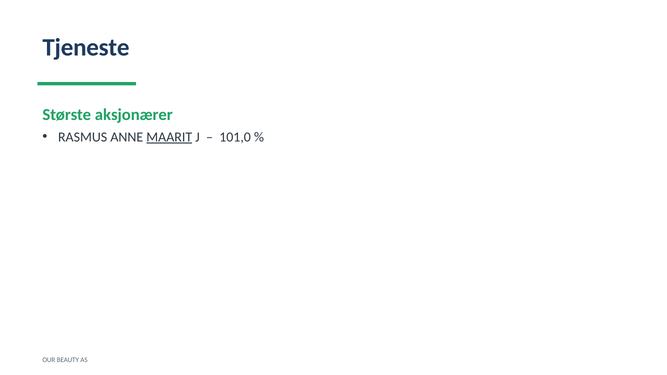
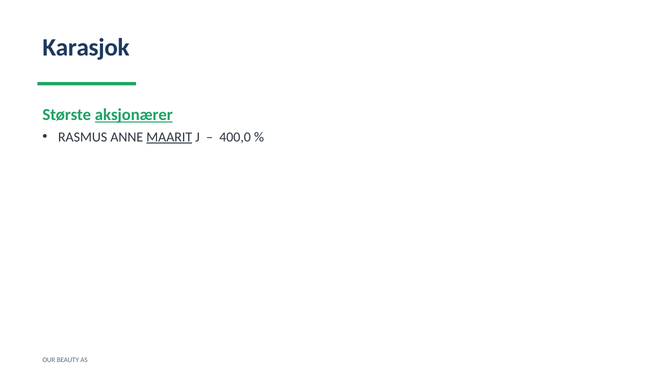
Tjeneste: Tjeneste -> Karasjok (86, 48)
aksjonærer underline: none -> present (134, 115)
101,0: 101,0 -> 400,0 (235, 137)
